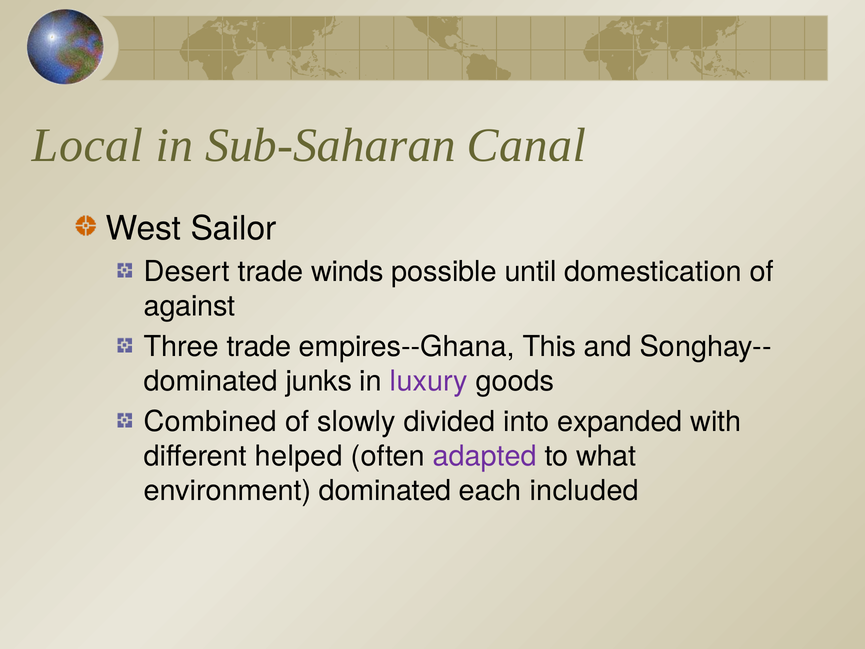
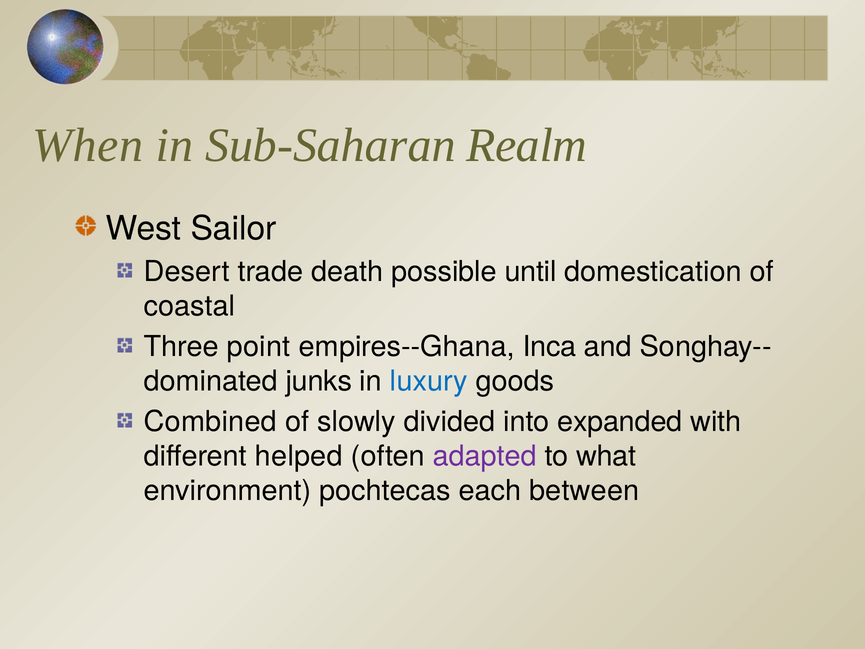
Local: Local -> When (88, 145)
Canal: Canal -> Realm (527, 145)
winds: winds -> death (347, 272)
against: against -> coastal (189, 306)
Three trade: trade -> point (259, 347)
This: This -> Inca (549, 347)
luxury colour: purple -> blue (429, 381)
environment dominated: dominated -> pochtecas (385, 491)
included: included -> between (584, 491)
